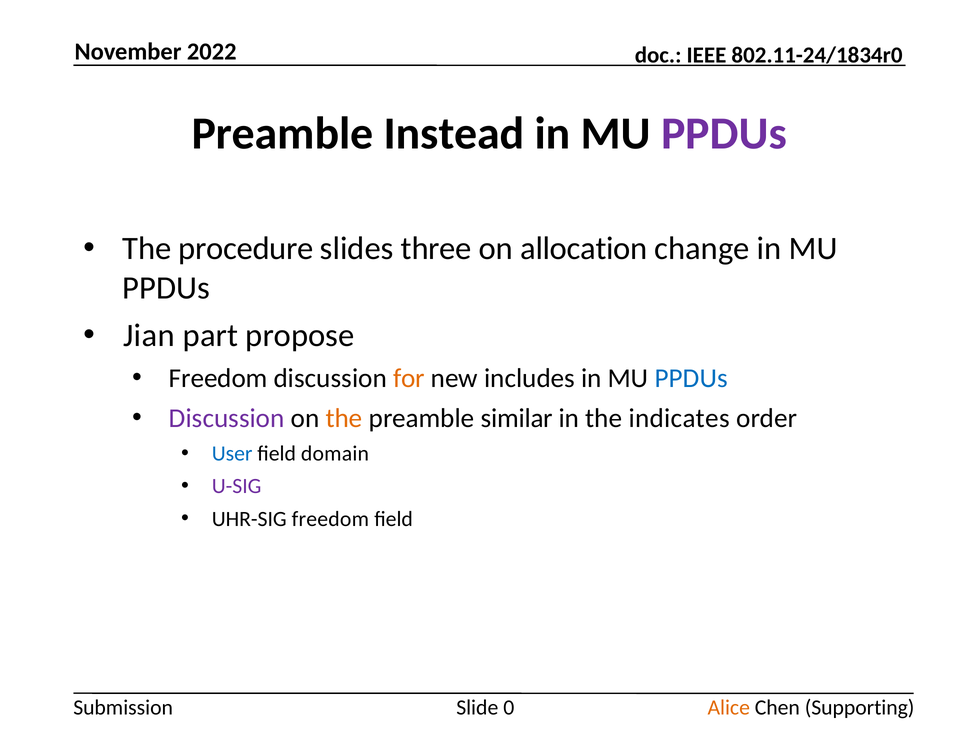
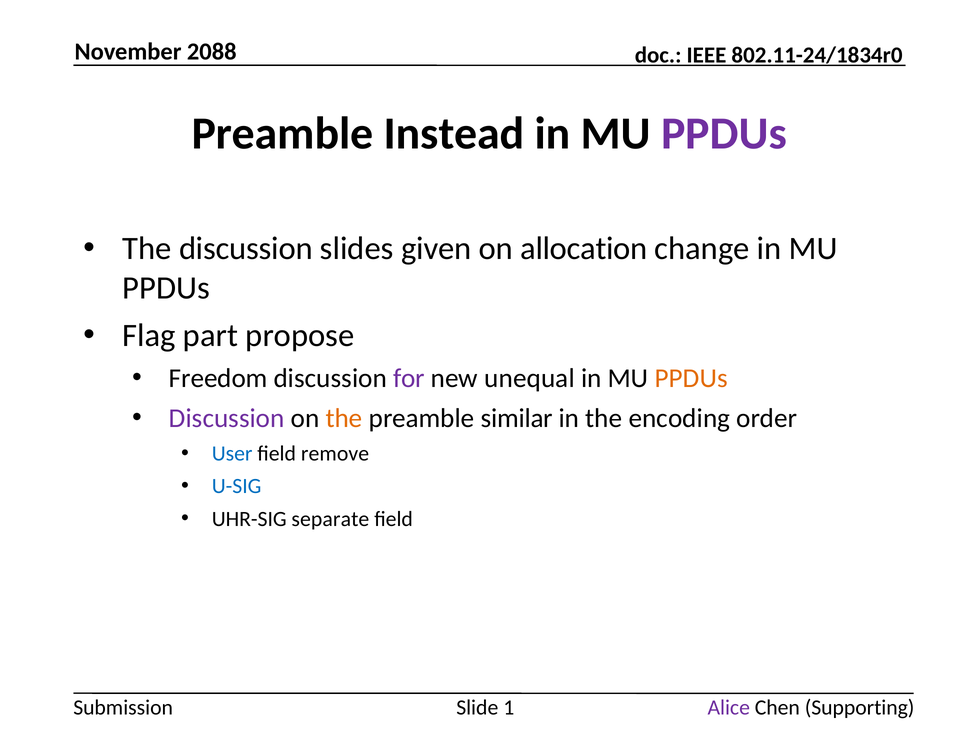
2022: 2022 -> 2088 (212, 52)
The procedure: procedure -> discussion (246, 249)
three: three -> given (436, 249)
Jian: Jian -> Flag (149, 336)
for colour: orange -> purple (409, 378)
includes: includes -> unequal (530, 378)
PPDUs colour: blue -> orange (691, 378)
indicates: indicates -> encoding (679, 418)
domain: domain -> remove (335, 454)
U-SIG colour: purple -> blue (237, 486)
UHR-SIG freedom: freedom -> separate (330, 519)
0: 0 -> 1 (509, 708)
Alice colour: orange -> purple (729, 708)
